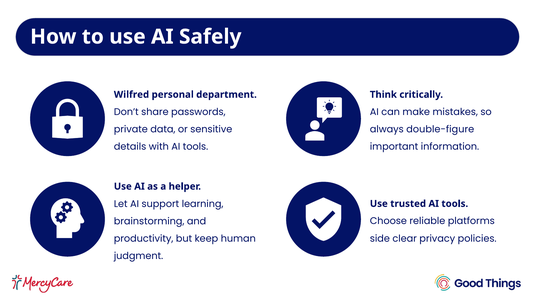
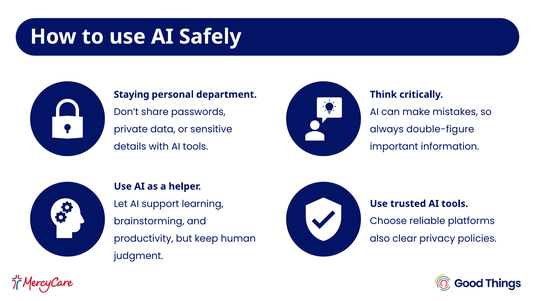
Wilfred: Wilfred -> Staying (132, 95)
side: side -> also (380, 238)
